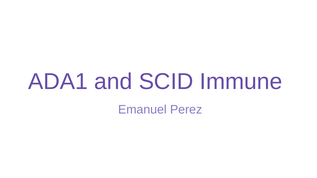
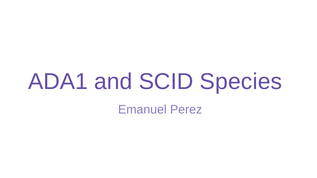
Immune: Immune -> Species (241, 82)
